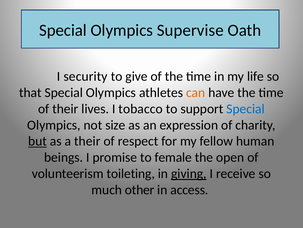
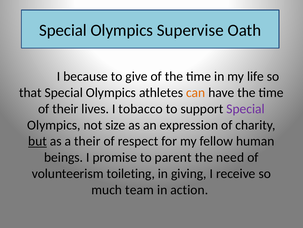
security: security -> because (86, 76)
Special colour: blue -> purple (246, 108)
female: female -> parent (173, 157)
open: open -> need (230, 157)
giving underline: present -> none (189, 173)
other: other -> team (140, 189)
access: access -> action (189, 189)
